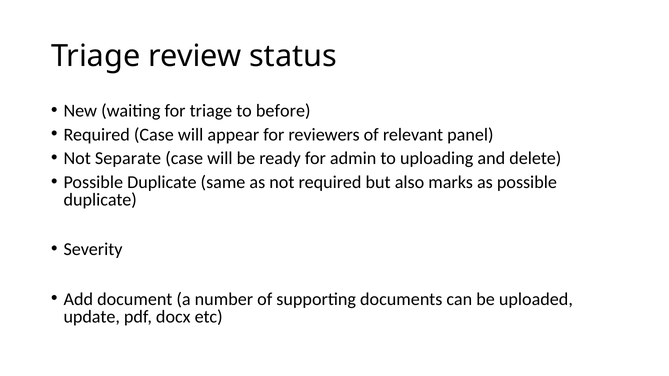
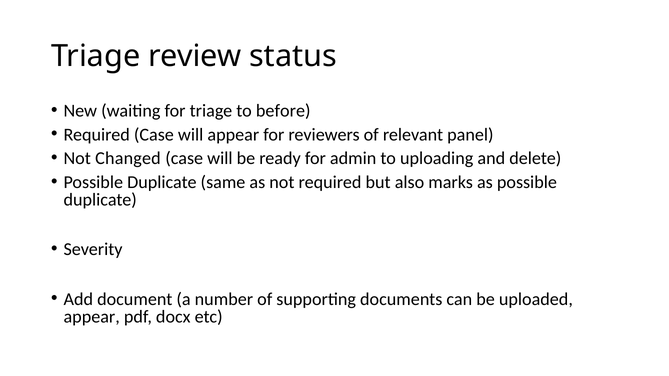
Separate: Separate -> Changed (128, 159)
update: update -> appear (92, 317)
